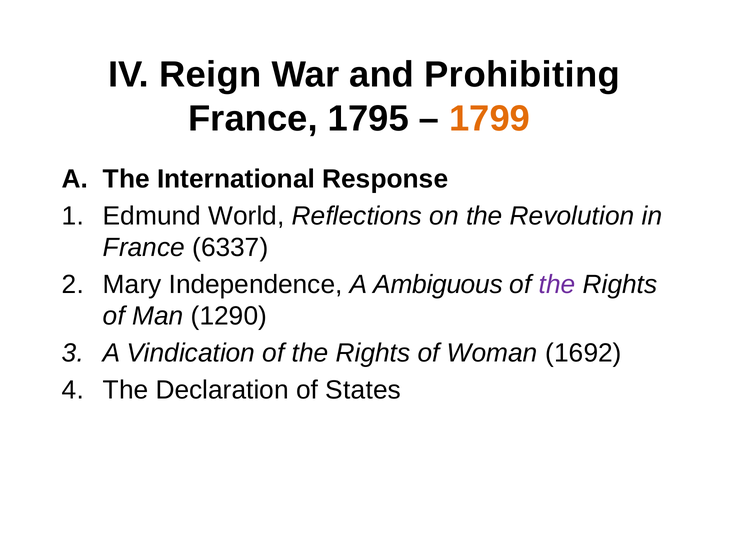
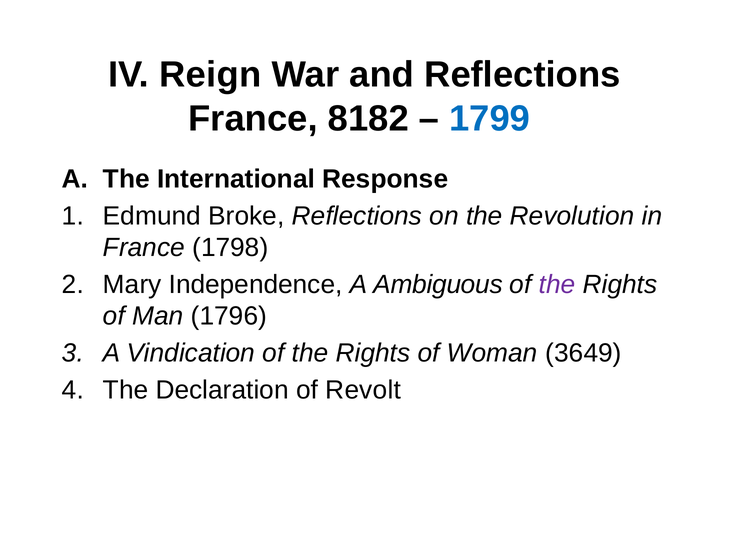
and Prohibiting: Prohibiting -> Reflections (522, 75)
1795: 1795 -> 8182 (368, 119)
1799 colour: orange -> blue (490, 119)
World: World -> Broke (246, 216)
6337: 6337 -> 1798 (230, 248)
1290: 1290 -> 1796 (229, 316)
1692: 1692 -> 3649 (584, 353)
States: States -> Revolt (363, 390)
